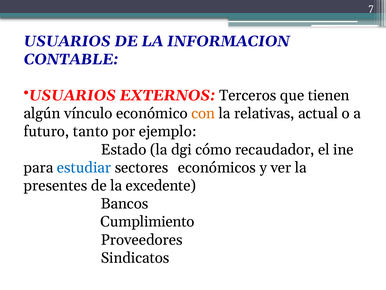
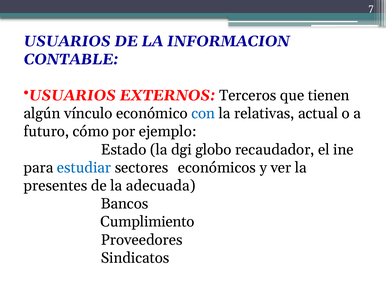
con colour: orange -> blue (203, 113)
tanto: tanto -> cómo (91, 131)
cómo: cómo -> globo (213, 149)
excedente: excedente -> adecuada (161, 185)
